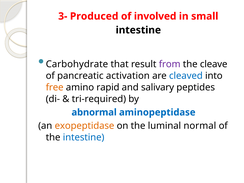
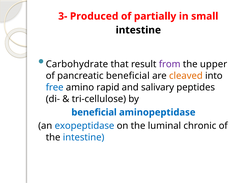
involved: involved -> partially (155, 16)
cleave: cleave -> upper (214, 64)
pancreatic activation: activation -> beneficial (128, 76)
cleaved colour: blue -> orange (186, 76)
free colour: orange -> blue (55, 87)
tri-required: tri-required -> tri-cellulose (99, 99)
abnormal: abnormal -> beneficial (94, 112)
exopeptidase colour: orange -> blue (84, 126)
normal: normal -> chronic (200, 126)
